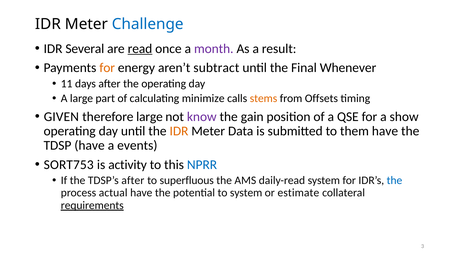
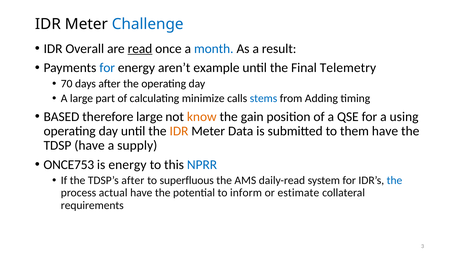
Several: Several -> Overall (85, 49)
month colour: purple -> blue (214, 49)
for colour: orange -> blue (107, 68)
subtract: subtract -> example (216, 68)
Whenever: Whenever -> Telemetry (348, 68)
11: 11 -> 70 (67, 84)
stems colour: orange -> blue (264, 99)
Offsets: Offsets -> Adding (321, 99)
GIVEN: GIVEN -> BASED (61, 117)
know colour: purple -> orange (202, 117)
show: show -> using (404, 117)
events: events -> supply (137, 146)
SORT753: SORT753 -> ONCE753 (69, 165)
is activity: activity -> energy (127, 165)
to system: system -> inform (246, 193)
requirements underline: present -> none (92, 205)
